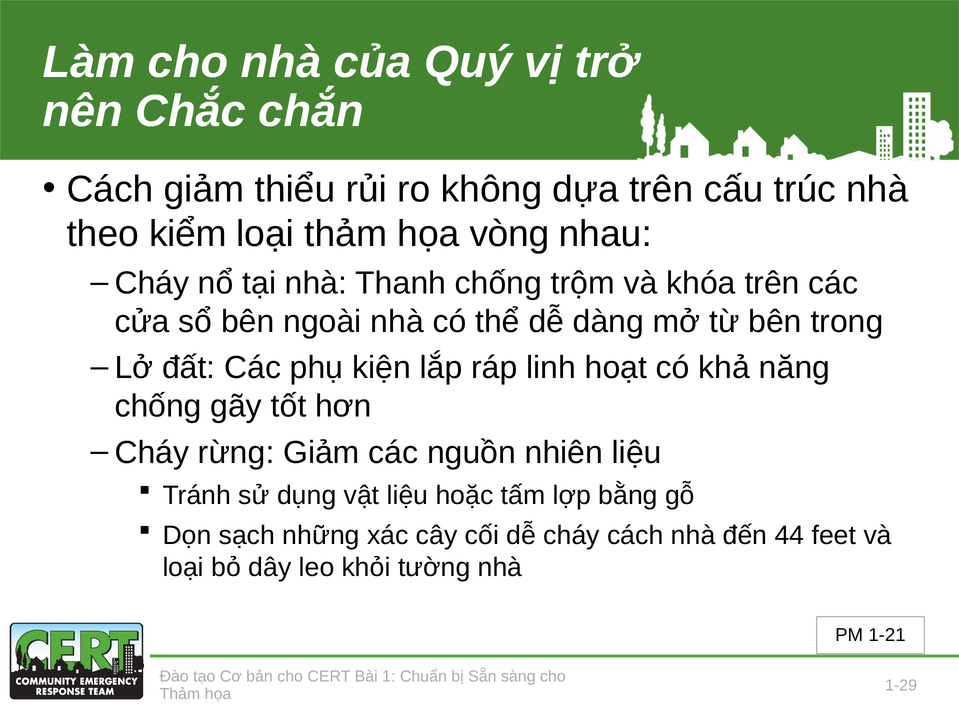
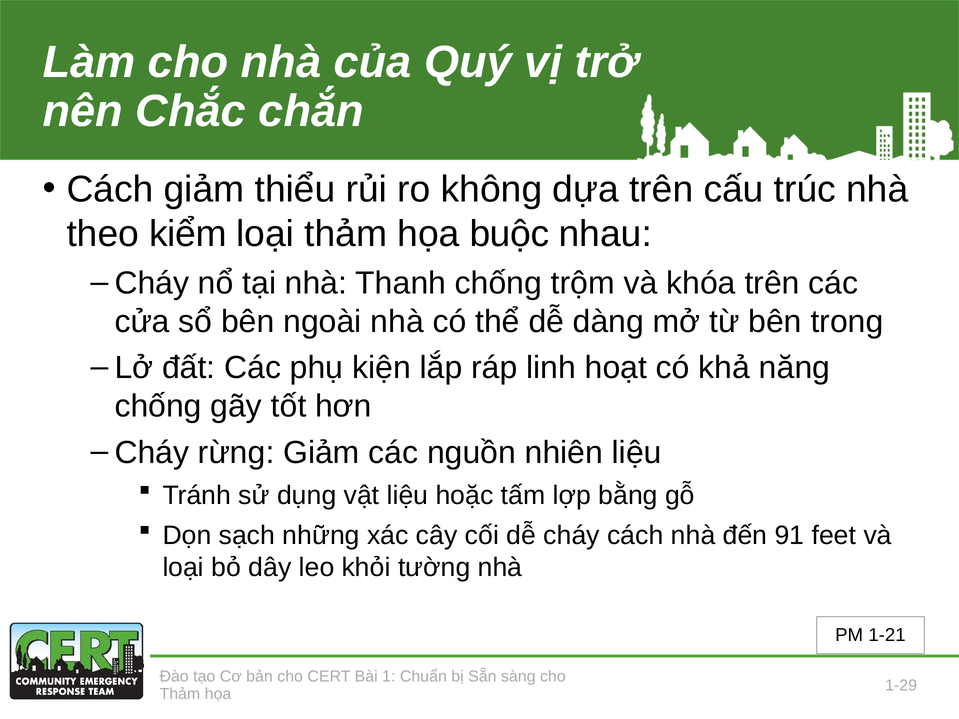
vòng: vòng -> buộc (509, 234)
44: 44 -> 91 (789, 536)
